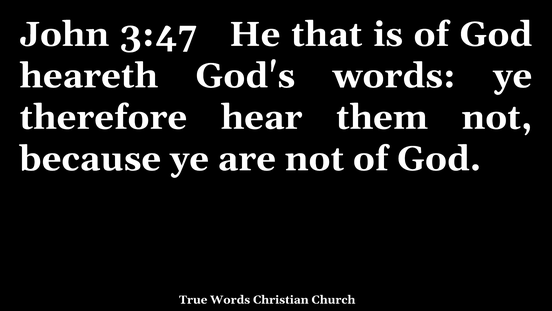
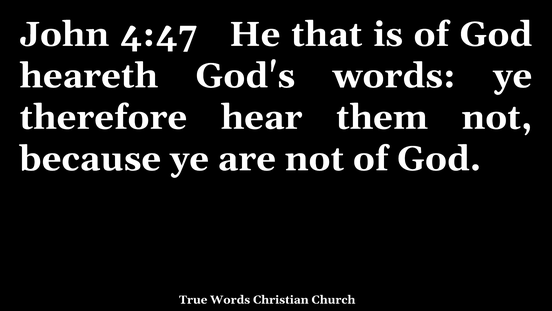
3:47: 3:47 -> 4:47 (158, 34)
